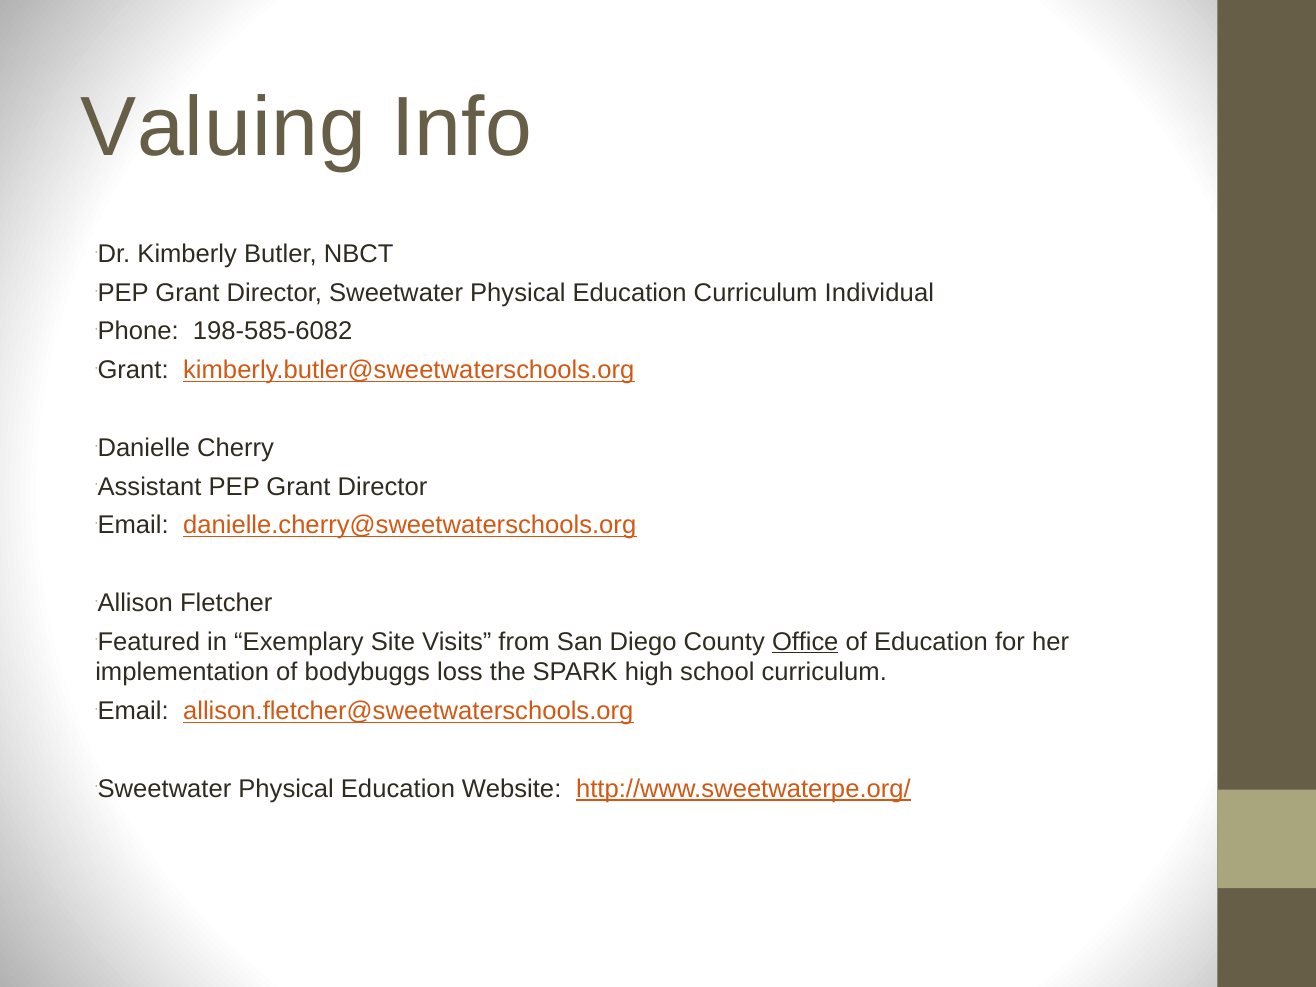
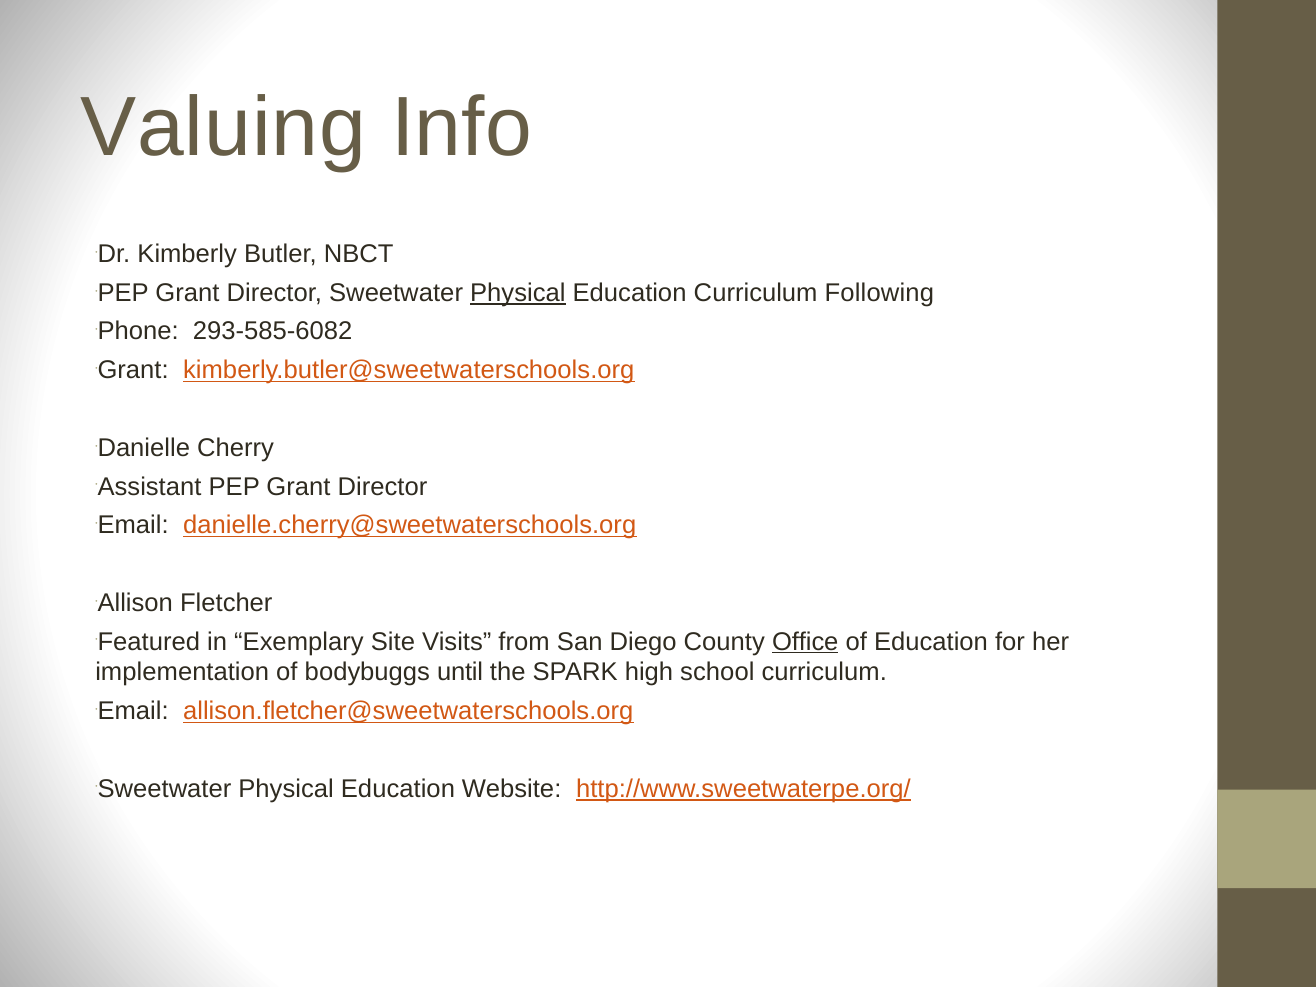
Physical underline: none -> present (518, 293)
Individual: Individual -> Following (879, 293)
198-585-6082: 198-585-6082 -> 293-585-6082 (273, 332)
loss: loss -> until (460, 672)
